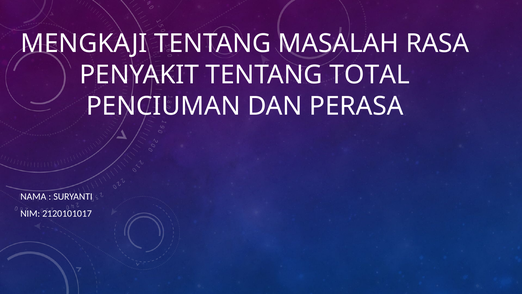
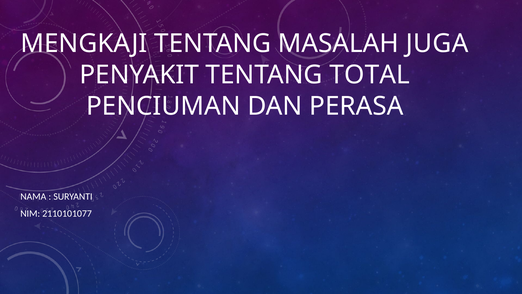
RASA: RASA -> JUGA (437, 43)
2120101017: 2120101017 -> 2110101077 (67, 213)
